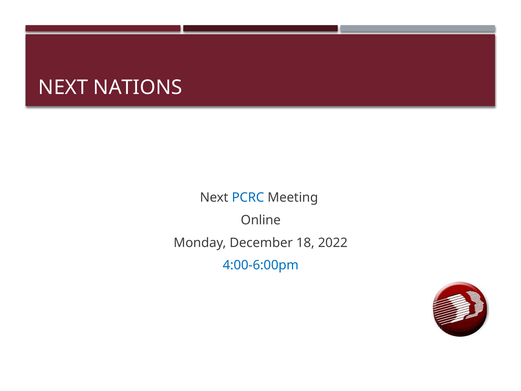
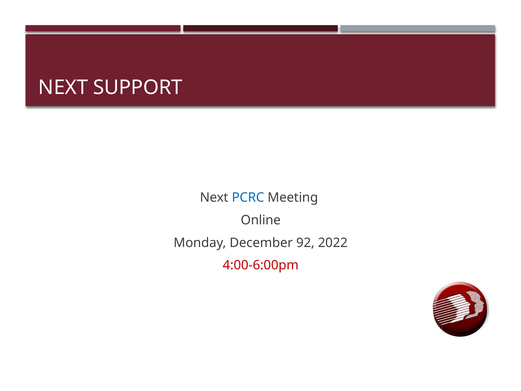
NATIONS: NATIONS -> SUPPORT (138, 88)
18: 18 -> 92 (305, 243)
4:00-6:00pm colour: blue -> red (261, 265)
